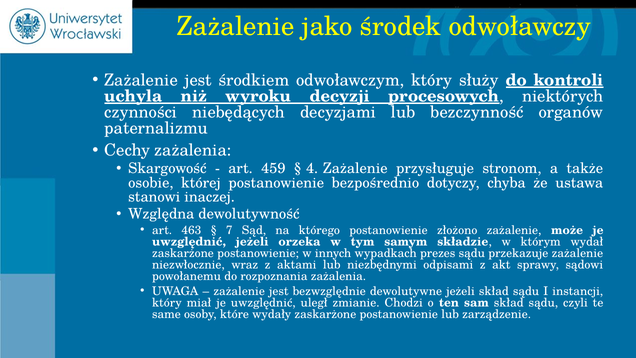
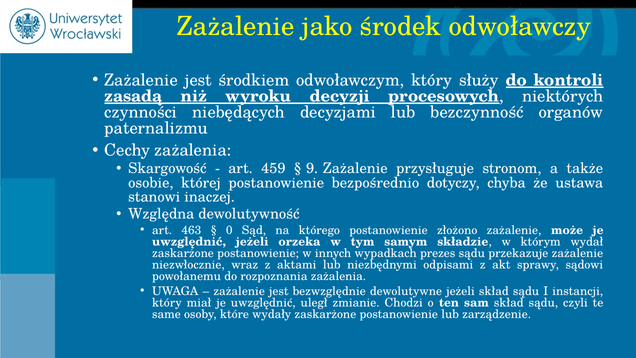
uchyla: uchyla -> zasadą (133, 96)
4: 4 -> 9 (312, 169)
7: 7 -> 0 (229, 230)
